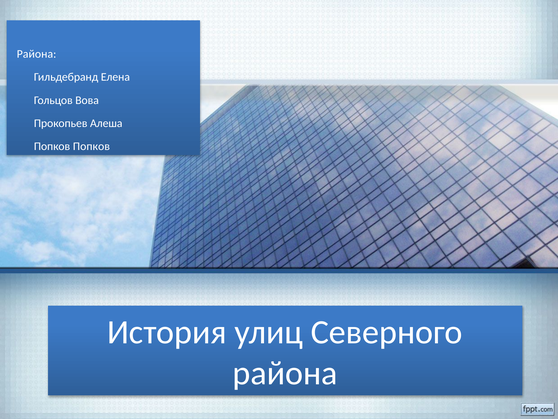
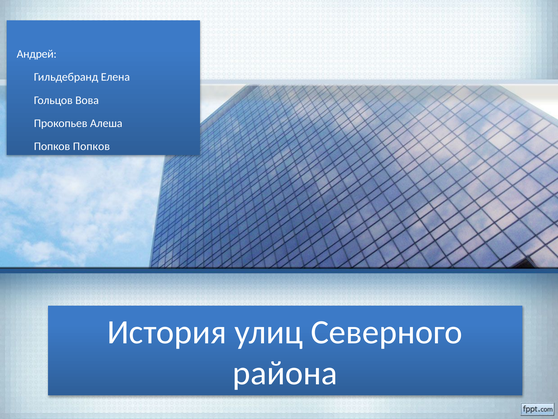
Района: Района -> Андрей (37, 54)
